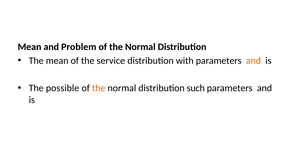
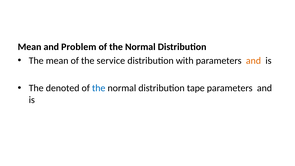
possible: possible -> denoted (63, 88)
the colour: orange -> blue (99, 88)
such: such -> tape (196, 88)
